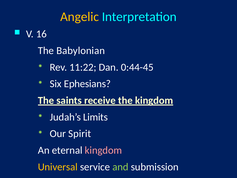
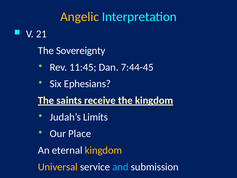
16: 16 -> 21 (41, 34)
Babylonian: Babylonian -> Sovereignty (81, 51)
11:22: 11:22 -> 11:45 (83, 67)
0:44-45: 0:44-45 -> 7:44-45 (137, 67)
Spirit: Spirit -> Place (80, 133)
kingdom colour: pink -> yellow (103, 150)
and colour: light green -> light blue (120, 167)
